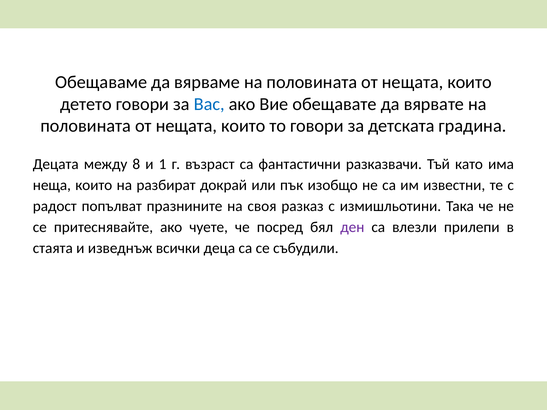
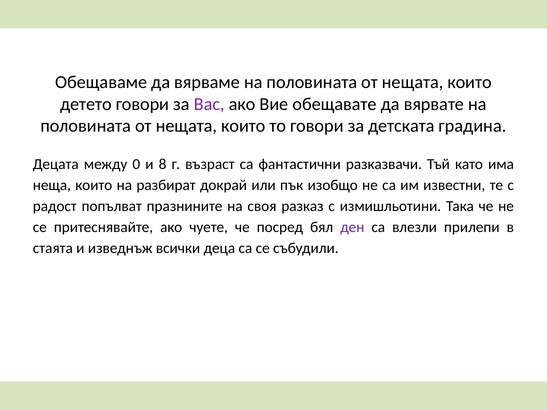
Вас colour: blue -> purple (209, 104)
8: 8 -> 0 (136, 164)
1: 1 -> 8 (163, 164)
